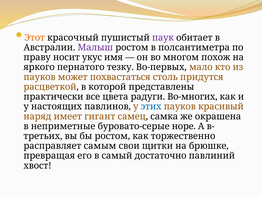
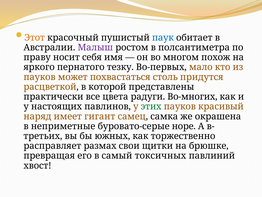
паук colour: purple -> blue (163, 38)
укус: укус -> себя (92, 57)
этих colour: blue -> green (151, 106)
бы ростом: ростом -> южных (112, 136)
самым: самым -> размах (100, 146)
достаточно: достаточно -> токсичных (160, 155)
